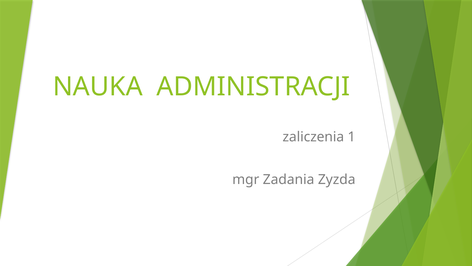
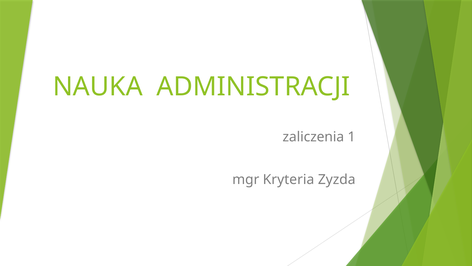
Zadania: Zadania -> Kryteria (289, 179)
